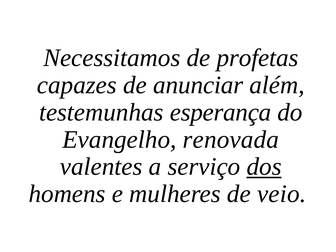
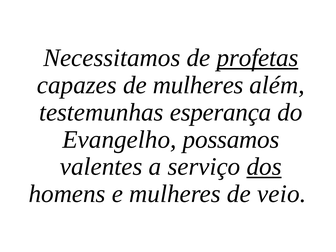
profetas underline: none -> present (258, 58)
de anunciar: anunciar -> mulheres (198, 85)
renovada: renovada -> possamos (231, 139)
